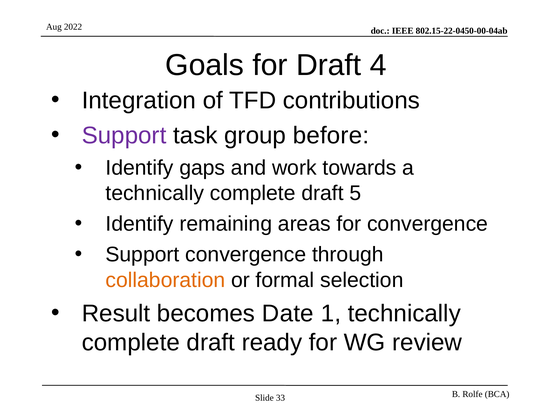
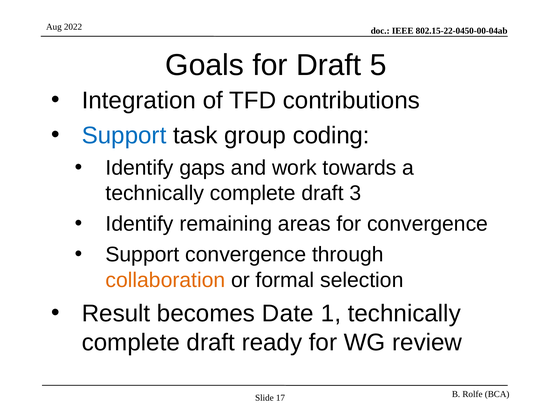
4: 4 -> 5 (378, 65)
Support colour: purple -> blue (124, 136)
before: before -> coding (331, 136)
5: 5 -> 3 (355, 193)
33: 33 -> 17 (280, 398)
